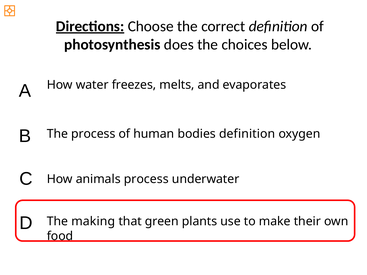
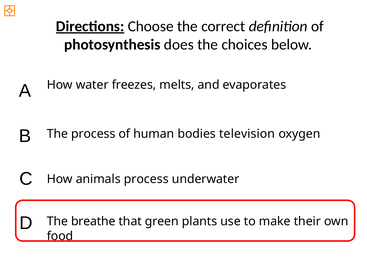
bodies definition: definition -> television (247, 134)
making: making -> breathe (93, 222)
